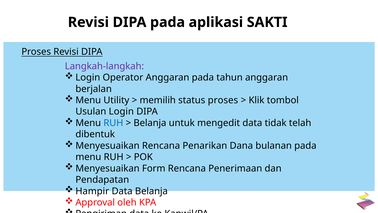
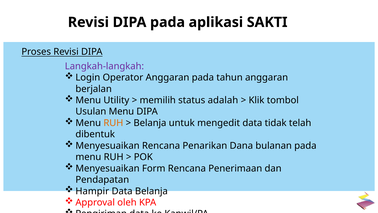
status proses: proses -> adalah (223, 100)
Usulan Login: Login -> Menu (121, 111)
RUH colour: blue -> orange (113, 123)
